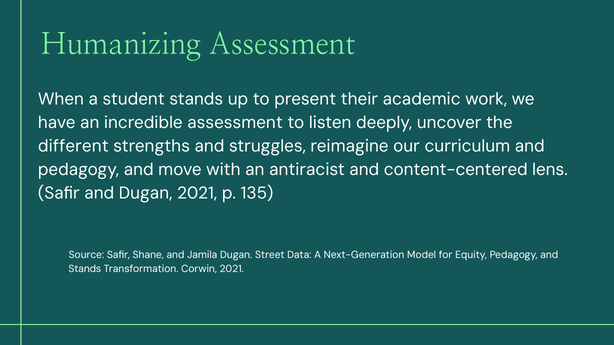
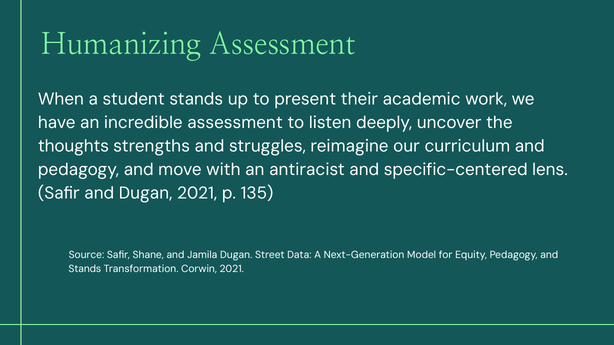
different: different -> thoughts (73, 146)
content-centered: content-centered -> specific-centered (456, 170)
